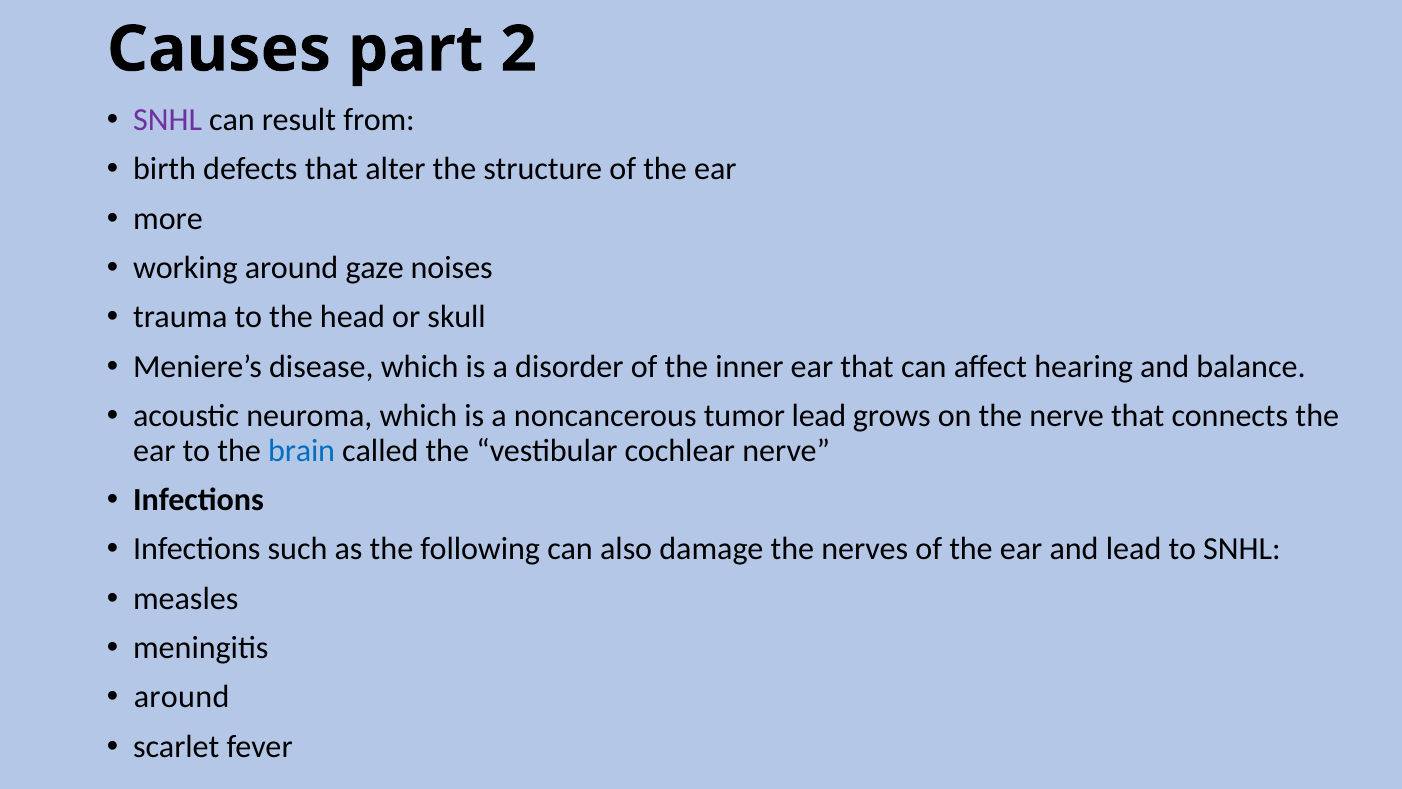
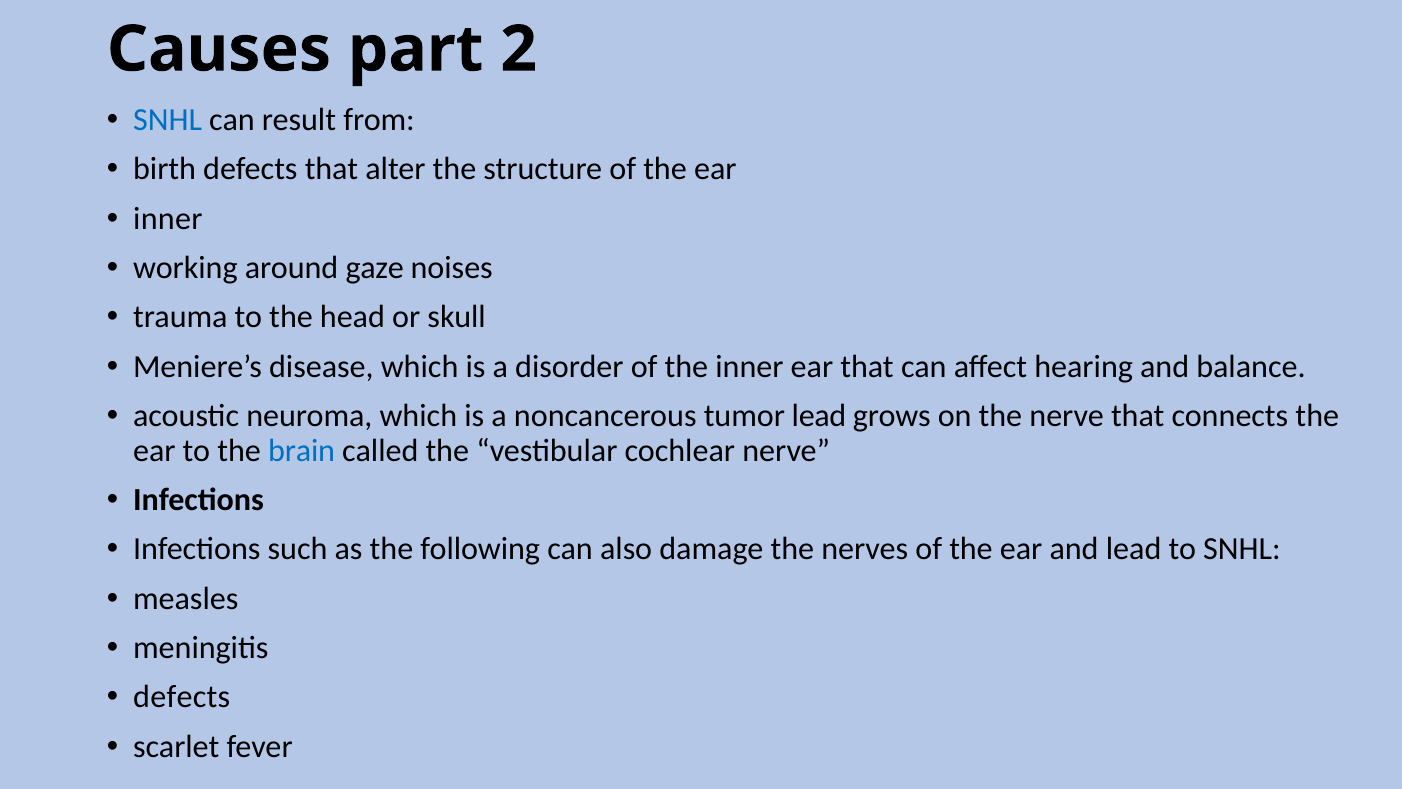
SNHL colour: purple -> blue (168, 120)
more: more -> inner (168, 218)
around: around -> defects (182, 697)
